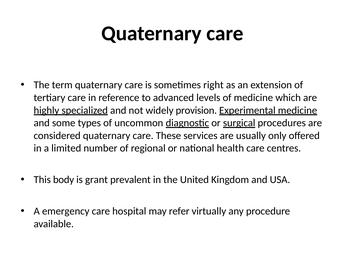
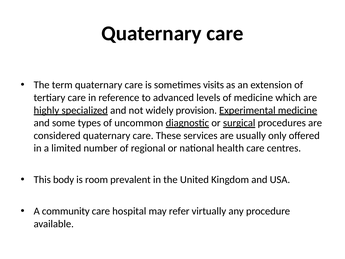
right: right -> visits (214, 85)
grant: grant -> room (97, 180)
emergency: emergency -> community (66, 211)
